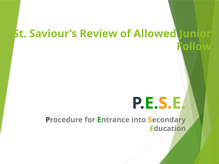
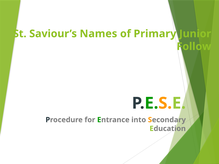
Review: Review -> Names (98, 34)
Allowed: Allowed -> Primary (155, 34)
